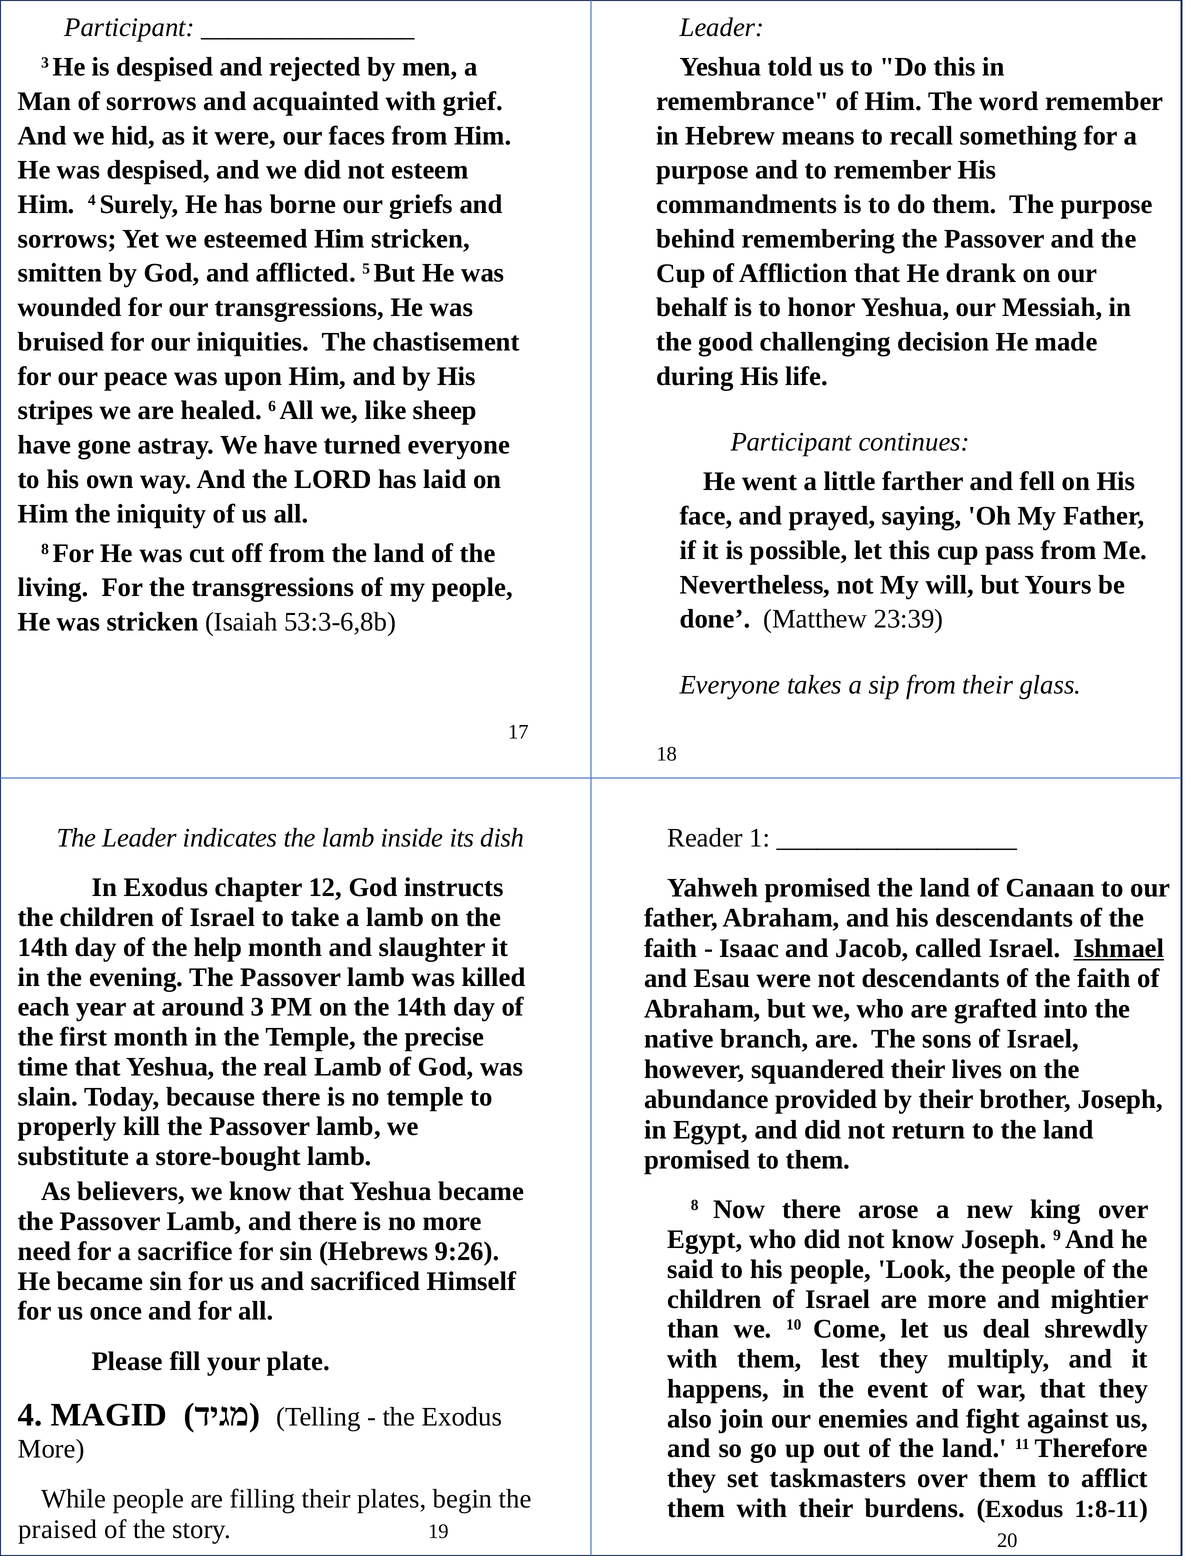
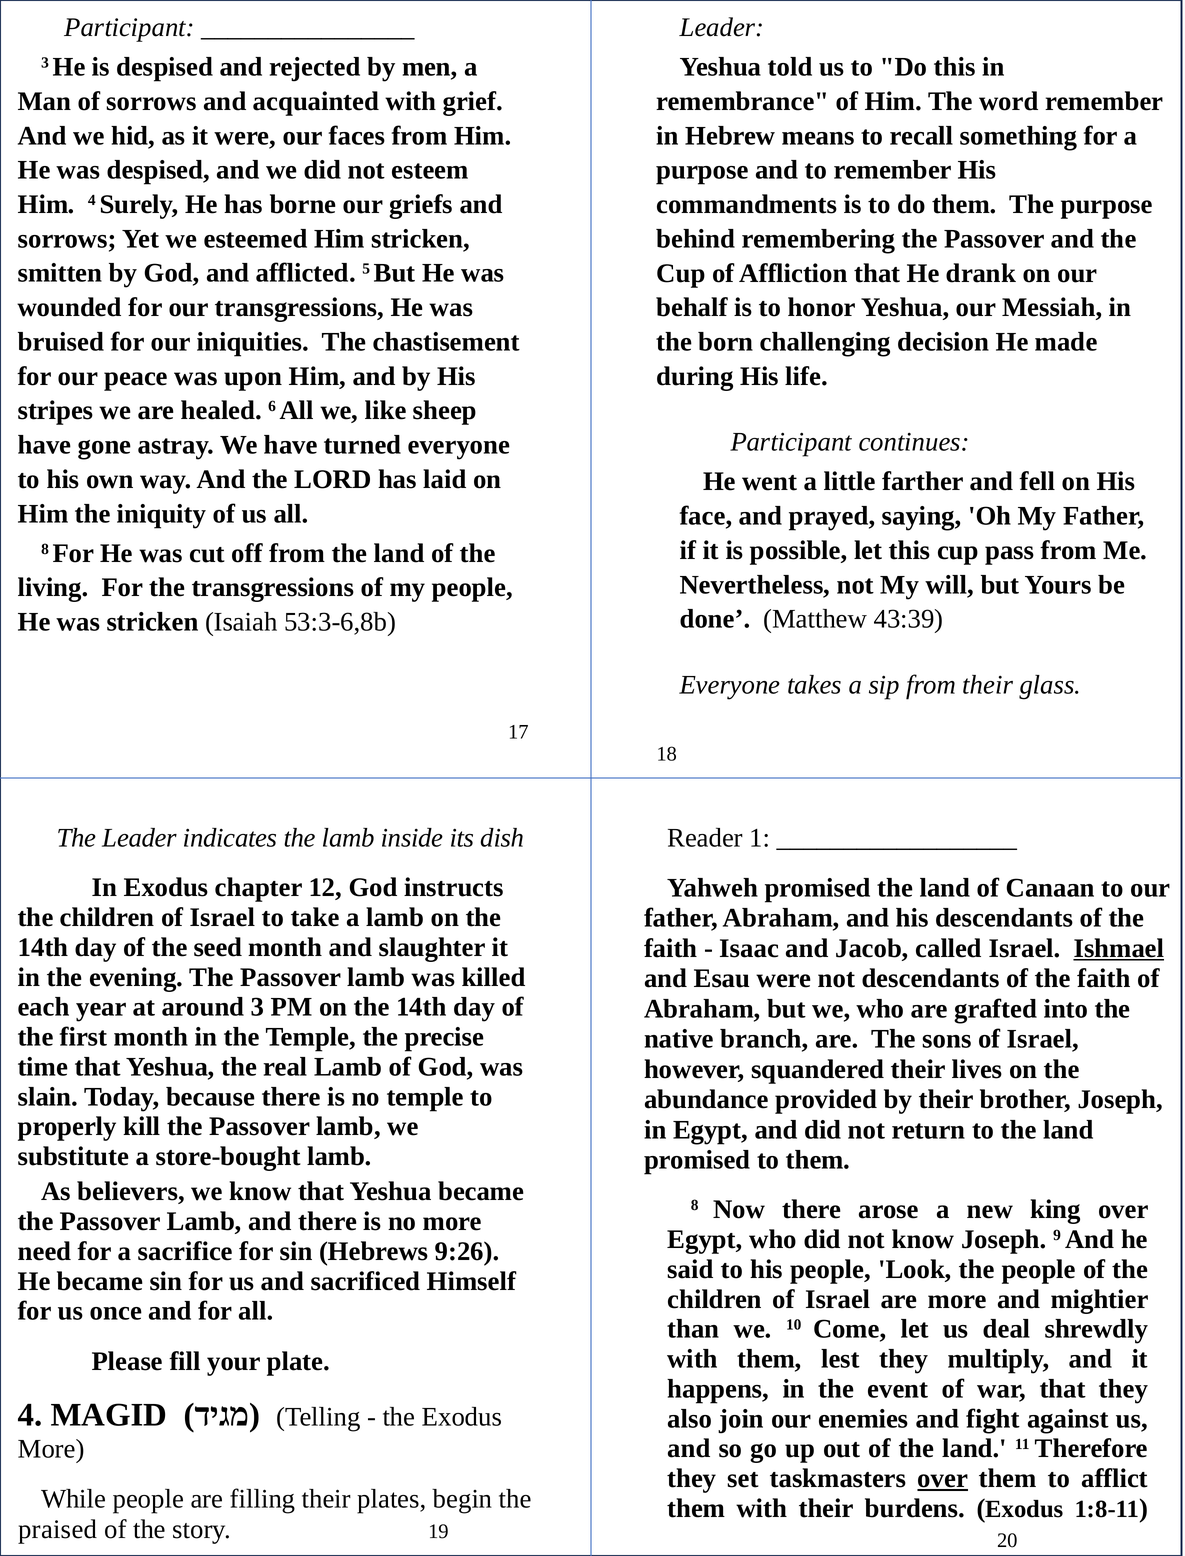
good: good -> born (726, 342)
23:39: 23:39 -> 43:39 (909, 619)
help: help -> seed (218, 947)
over underline: none -> present (943, 1478)
